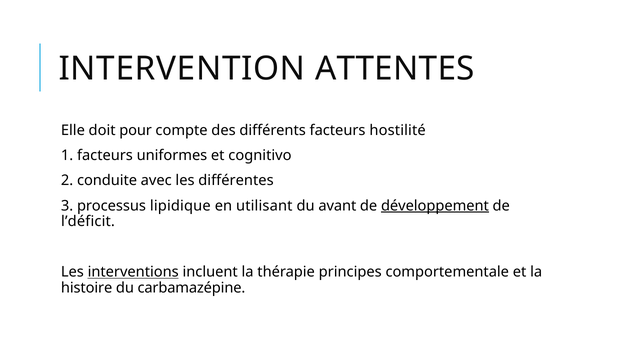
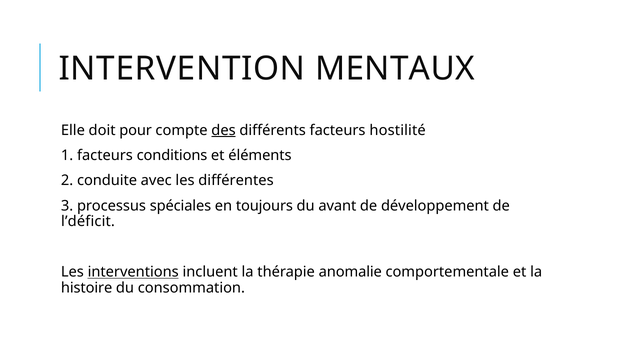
ATTENTES: ATTENTES -> MENTAUX (395, 69)
des underline: none -> present (224, 130)
uniformes: uniformes -> conditions (172, 155)
cognitivo: cognitivo -> éléments (260, 155)
lipidique: lipidique -> spéciales (180, 206)
utilisant: utilisant -> toujours (264, 206)
développement underline: present -> none (435, 206)
principes: principes -> anomalie (350, 272)
carbamazépine: carbamazépine -> consommation (191, 288)
